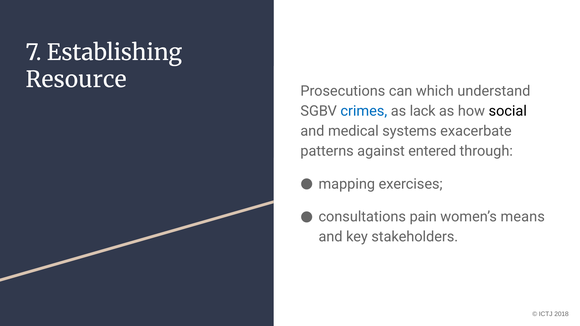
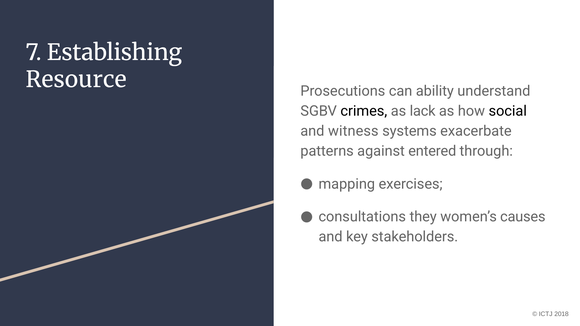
which: which -> ability (435, 91)
crimes colour: blue -> black (364, 111)
medical: medical -> witness (353, 131)
pain: pain -> they (423, 217)
means: means -> causes (523, 217)
